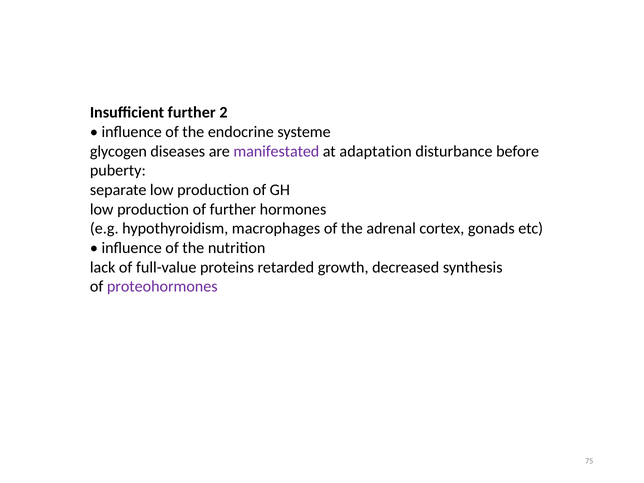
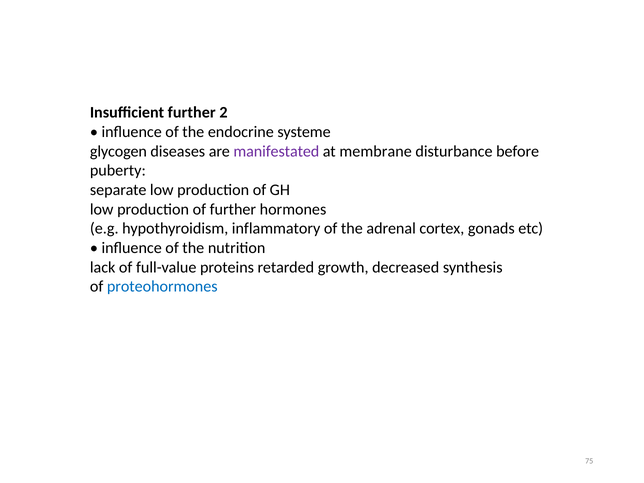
adaptation: adaptation -> membrane (376, 151)
macrophages: macrophages -> inflammatory (276, 229)
proteohormones colour: purple -> blue (162, 287)
